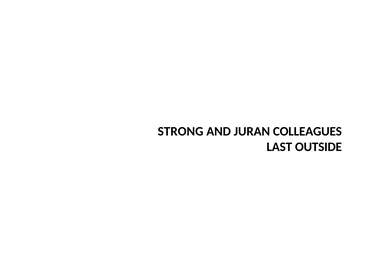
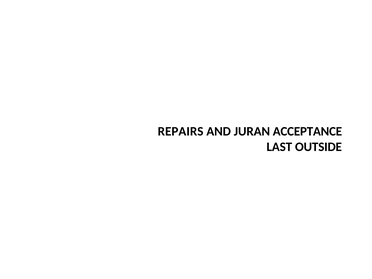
STRONG: STRONG -> REPAIRS (181, 131)
COLLEAGUES: COLLEAGUES -> ACCEPTANCE (307, 131)
